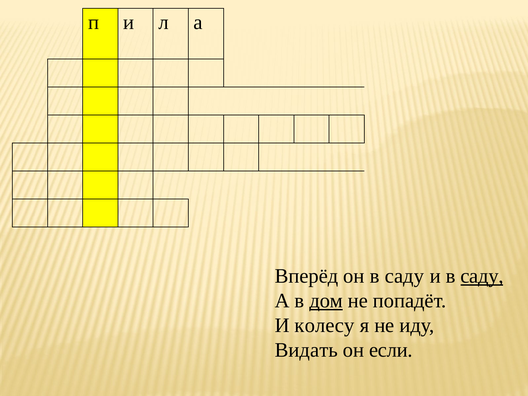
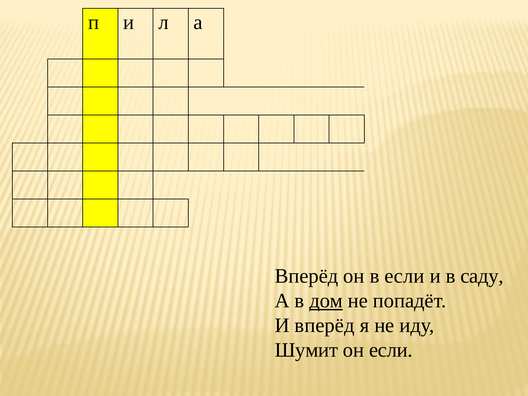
он в саду: саду -> если (404, 276)
саду underline: present -> none (482, 276)
И колесу: колесу -> вперёд (325, 326)
Видать: Видать -> Шумит (306, 350)
